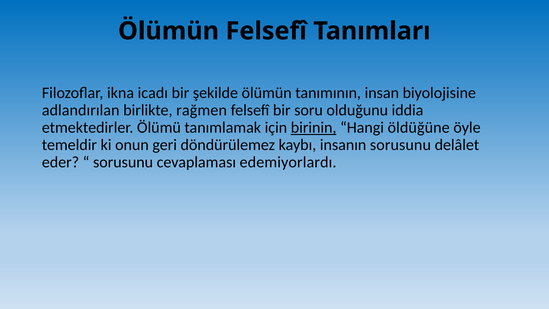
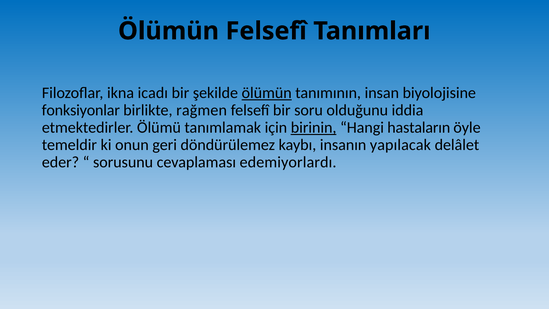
ölümün underline: none -> present (267, 93)
adlandırılan: adlandırılan -> fonksiyonlar (81, 110)
öldüğüne: öldüğüne -> hastaların (419, 127)
insanın sorusunu: sorusunu -> yapılacak (400, 145)
